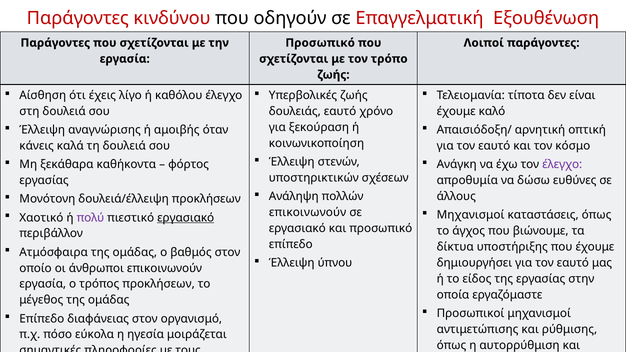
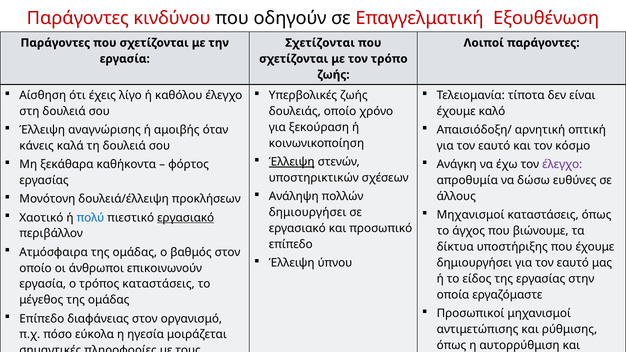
Προσωπικό: Προσωπικό -> Σχετίζονται (320, 43)
δουλειάς εαυτό: εαυτό -> οποίο (340, 111)
Έλλειψη underline: none -> present (292, 162)
επικοινωνούν: επικοινωνούν -> δημιουργήσει (308, 213)
πολύ colour: purple -> blue (90, 218)
τρόπος προκλήσεων: προκλήσεων -> καταστάσεις (159, 284)
